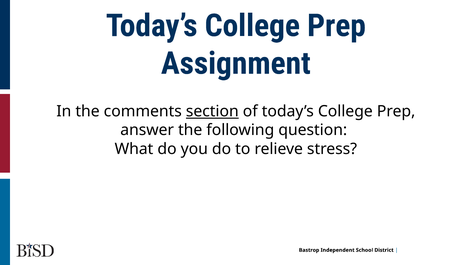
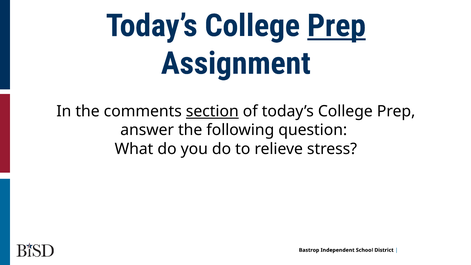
Prep underline: none -> present (336, 26)
